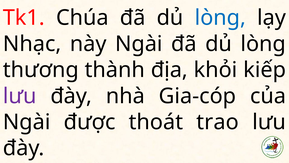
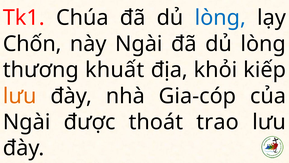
Nhạc: Nhạc -> Chốn (32, 44)
thành: thành -> khuất (115, 70)
lưu colour: purple -> orange (20, 96)
